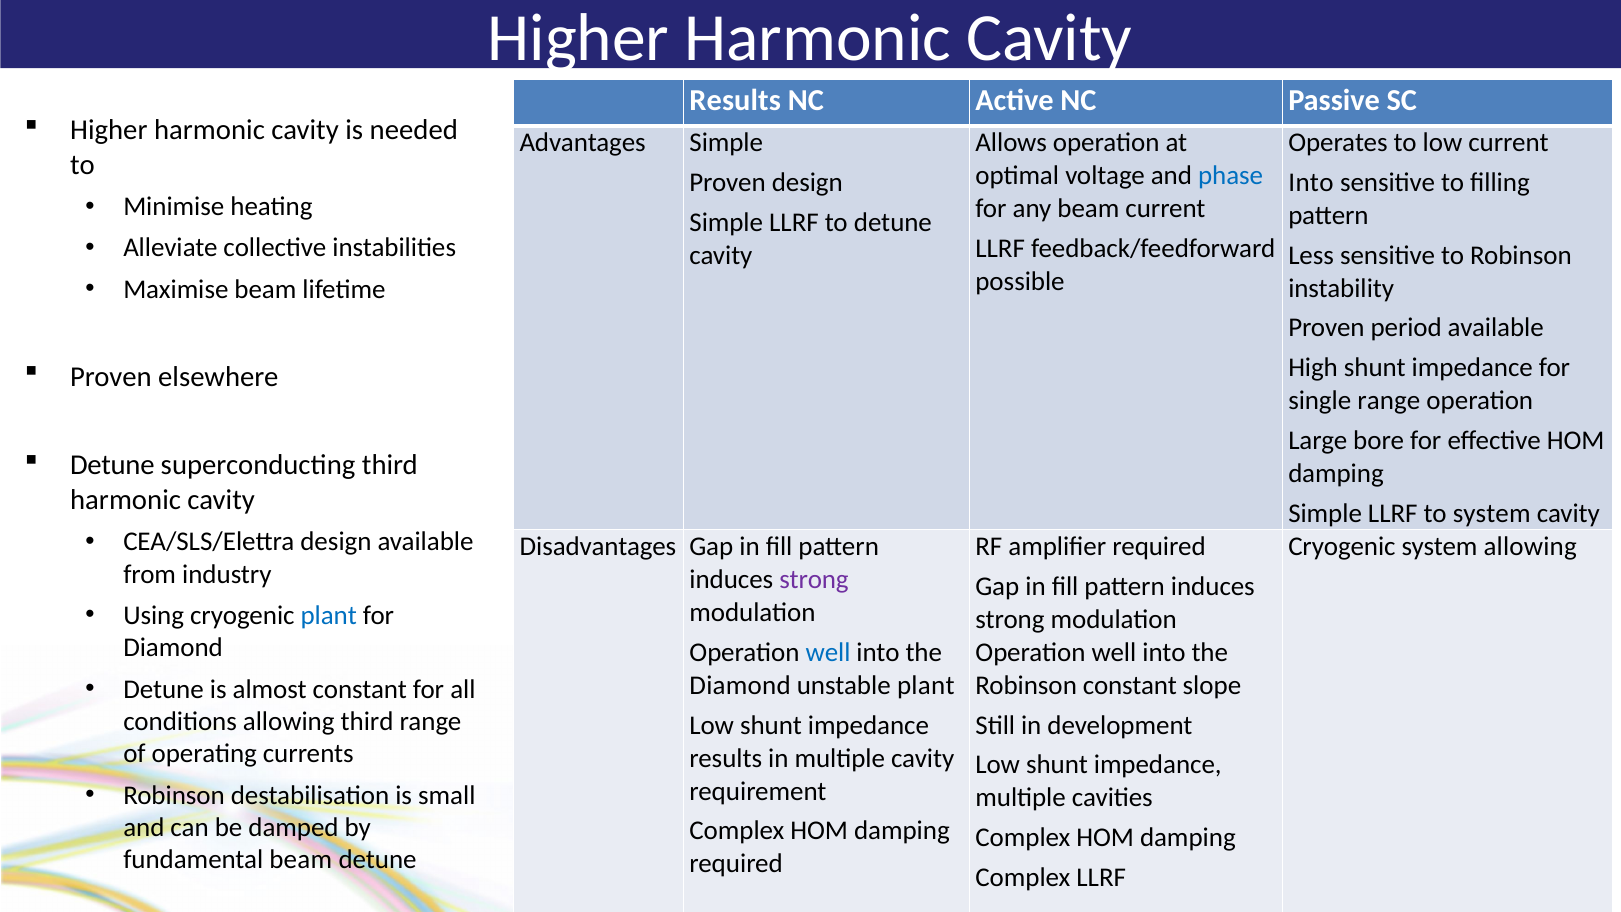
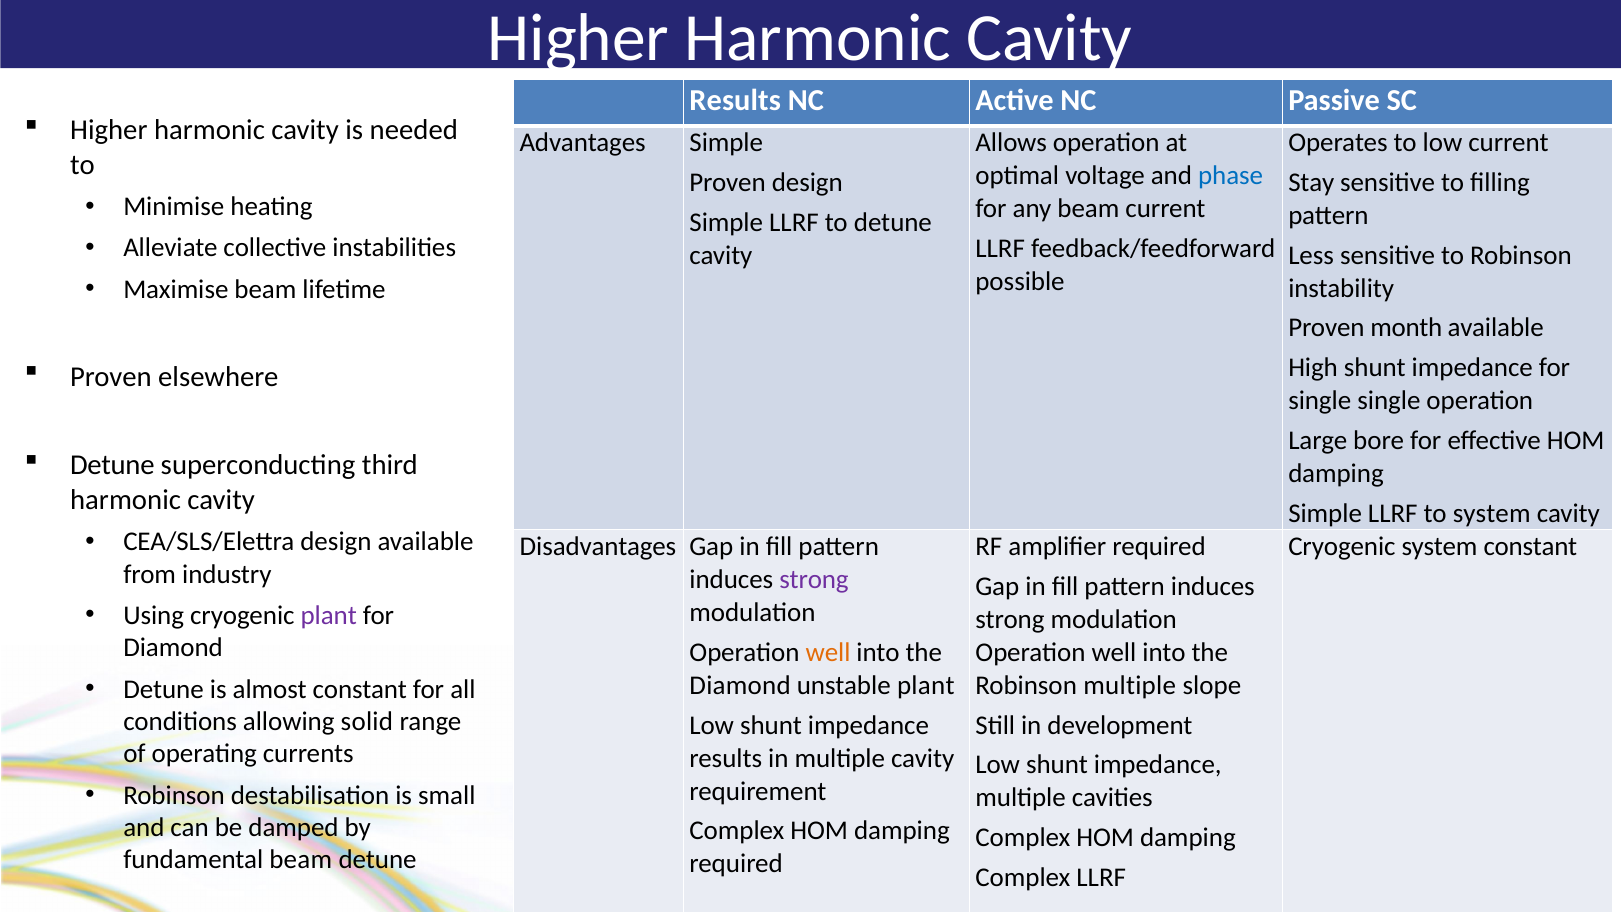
Into: Into -> Stay (1311, 182)
period: period -> month (1406, 328)
single range: range -> single (1389, 401)
system allowing: allowing -> constant (1530, 546)
plant colour: blue -> purple (329, 615)
well colour: blue -> orange (828, 652)
Robinson constant: constant -> multiple (1130, 685)
allowing third: third -> solid (367, 721)
